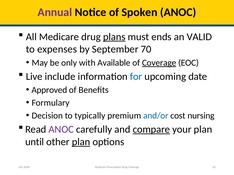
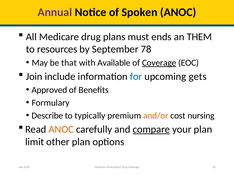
plans underline: present -> none (114, 37)
VALID: VALID -> THEM (199, 37)
expenses: expenses -> resources (57, 49)
70: 70 -> 78 (146, 49)
only: only -> that (69, 63)
Live: Live -> Join (34, 77)
date: date -> gets (198, 77)
Decision: Decision -> Describe (47, 116)
and/or colour: blue -> orange (156, 116)
ANOC colour: purple -> orange (61, 130)
until: until -> limit (35, 142)
plan underline: present -> none (81, 142)
